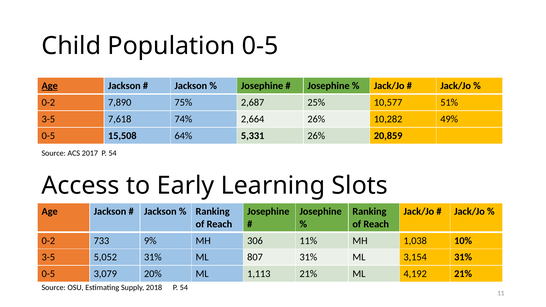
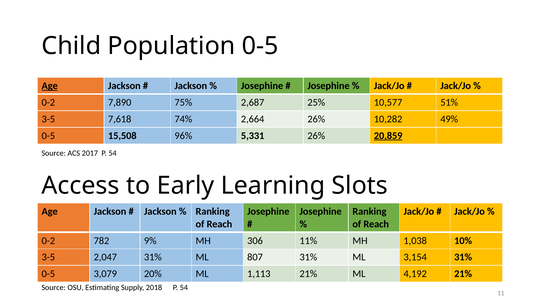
64%: 64% -> 96% (183, 136)
20,859 underline: none -> present (388, 136)
733: 733 -> 782 (101, 241)
5,052: 5,052 -> 2,047 (105, 257)
